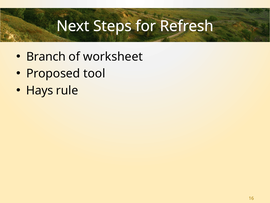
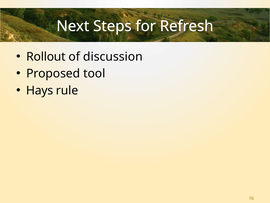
Branch: Branch -> Rollout (46, 57)
worksheet: worksheet -> discussion (113, 57)
